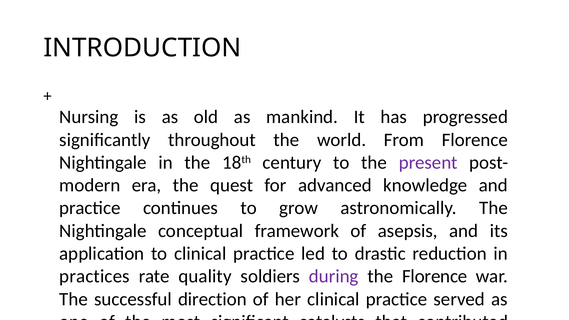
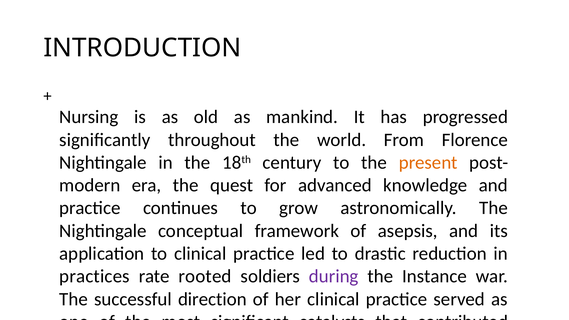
present colour: purple -> orange (428, 163)
quality: quality -> rooted (205, 276)
the Florence: Florence -> Instance (435, 276)
